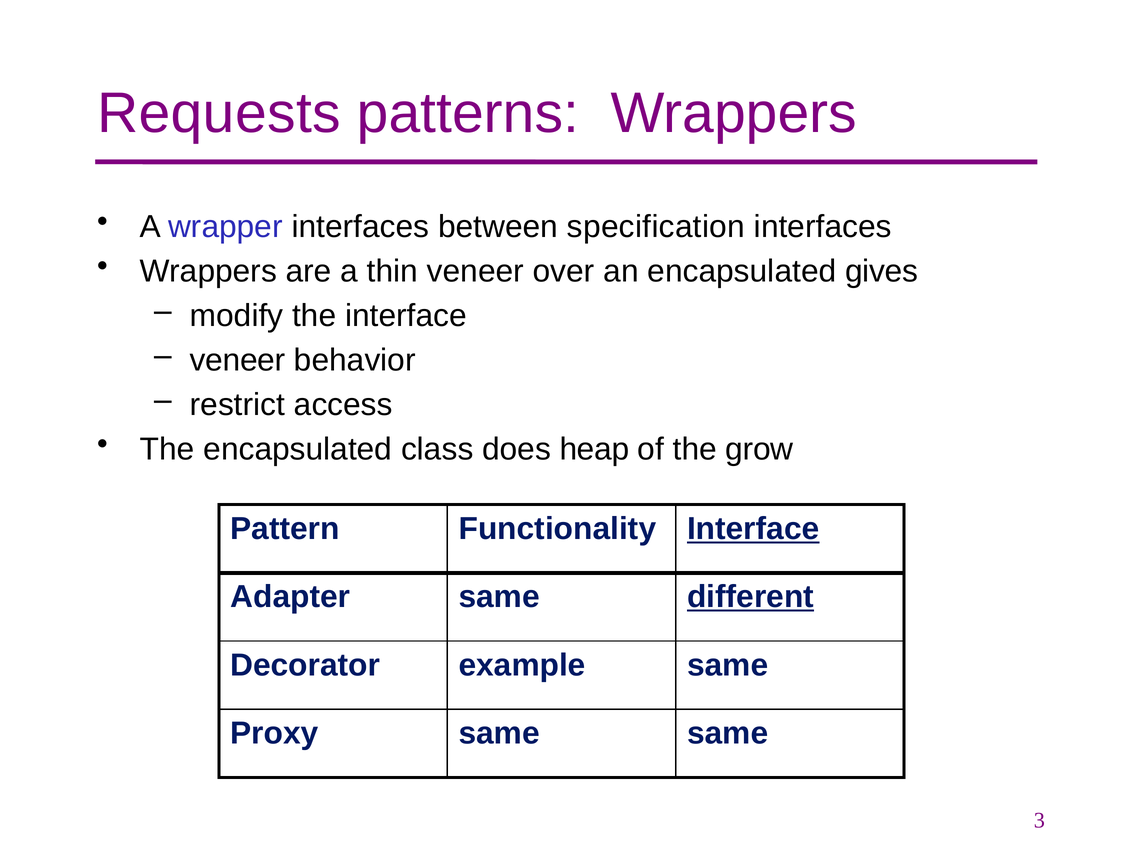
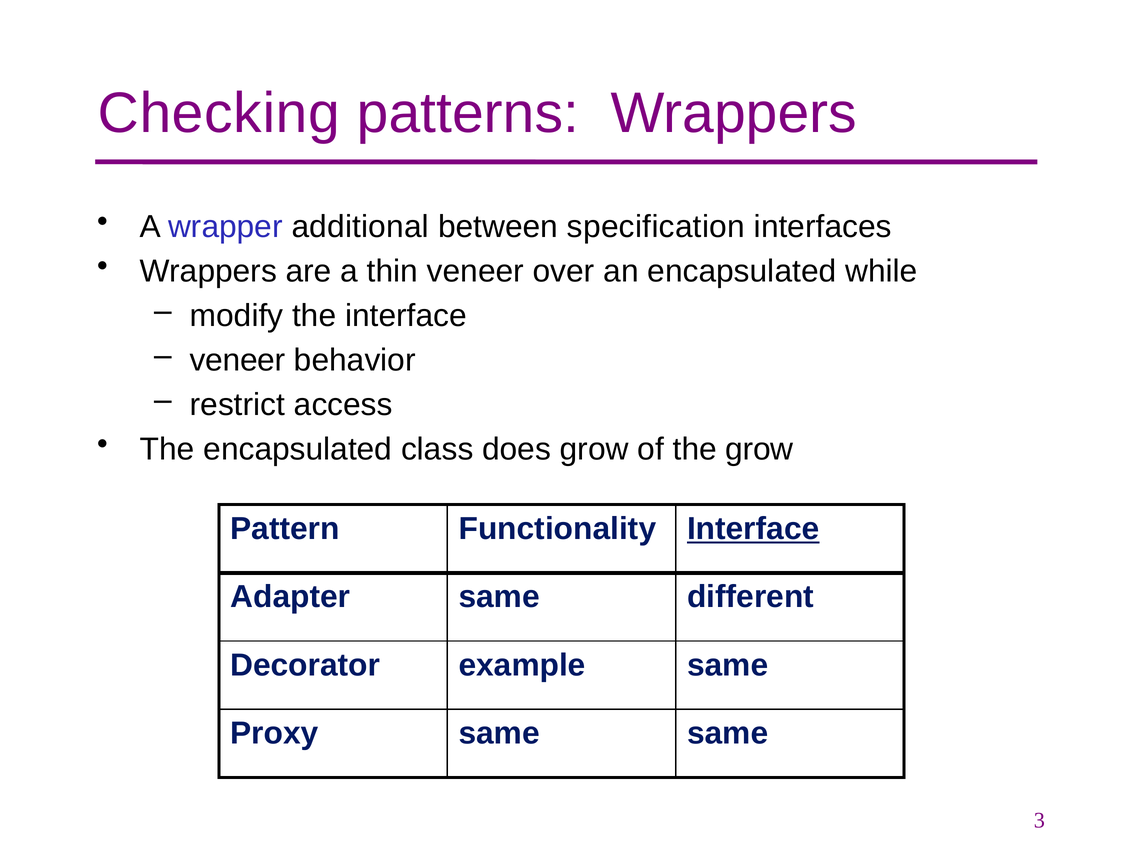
Requests: Requests -> Checking (219, 113)
wrapper interfaces: interfaces -> additional (360, 227)
gives: gives -> while (881, 271)
does heap: heap -> grow (594, 449)
different underline: present -> none (751, 596)
